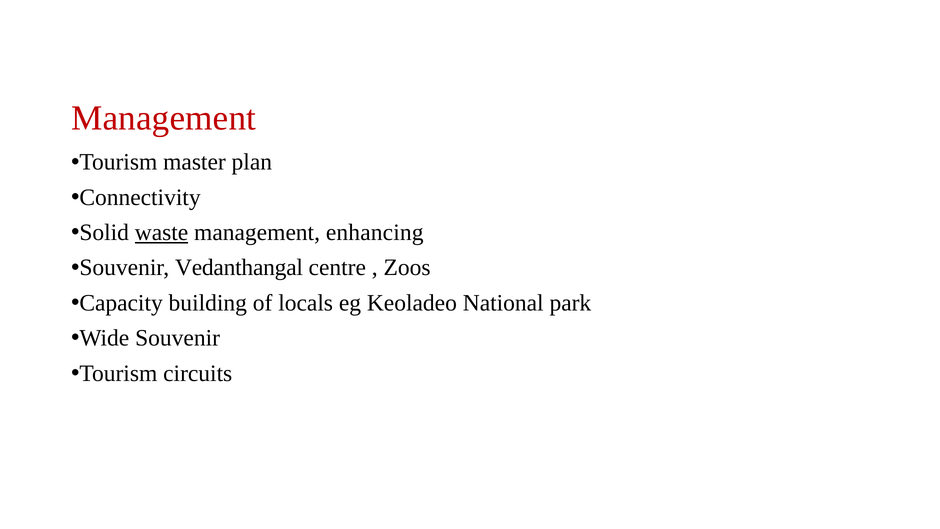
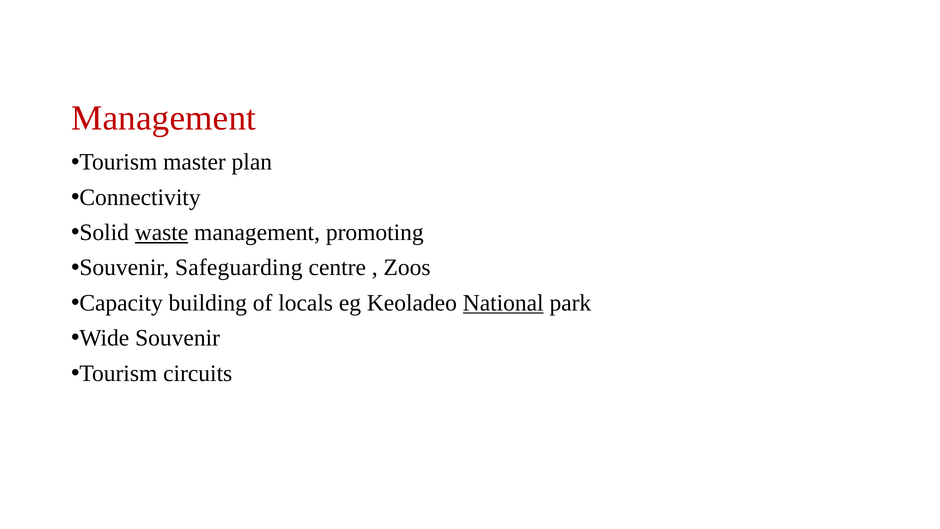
enhancing: enhancing -> promoting (375, 232)
Vedanthangal: Vedanthangal -> Safeguarding (239, 268)
National underline: none -> present (503, 303)
